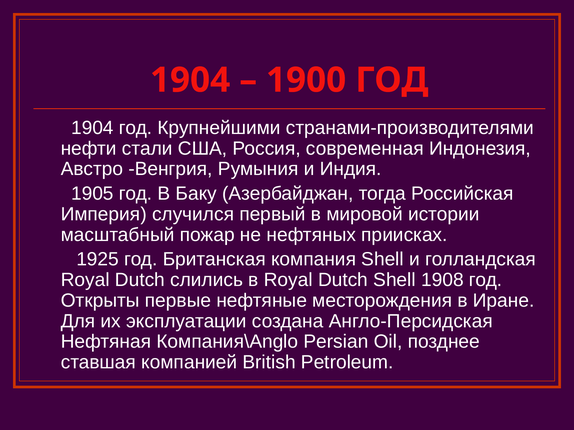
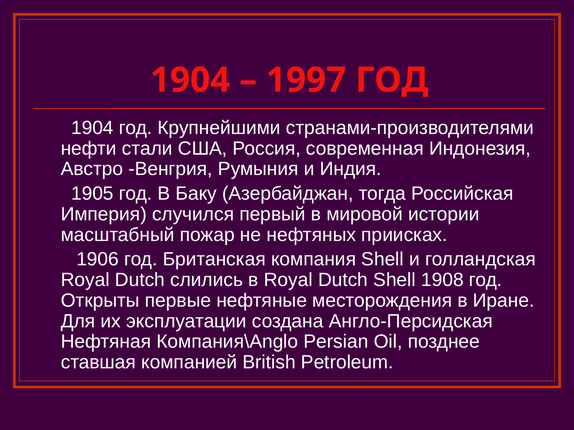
1900: 1900 -> 1997 (306, 80)
1925: 1925 -> 1906 (98, 259)
